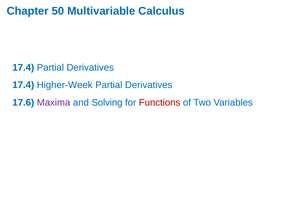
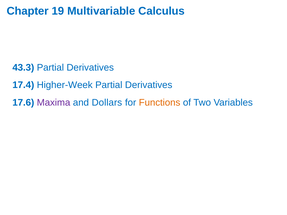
50: 50 -> 19 (58, 11)
17.4: 17.4 -> 43.3 (23, 68)
Solving: Solving -> Dollars (107, 103)
Functions colour: red -> orange (160, 103)
